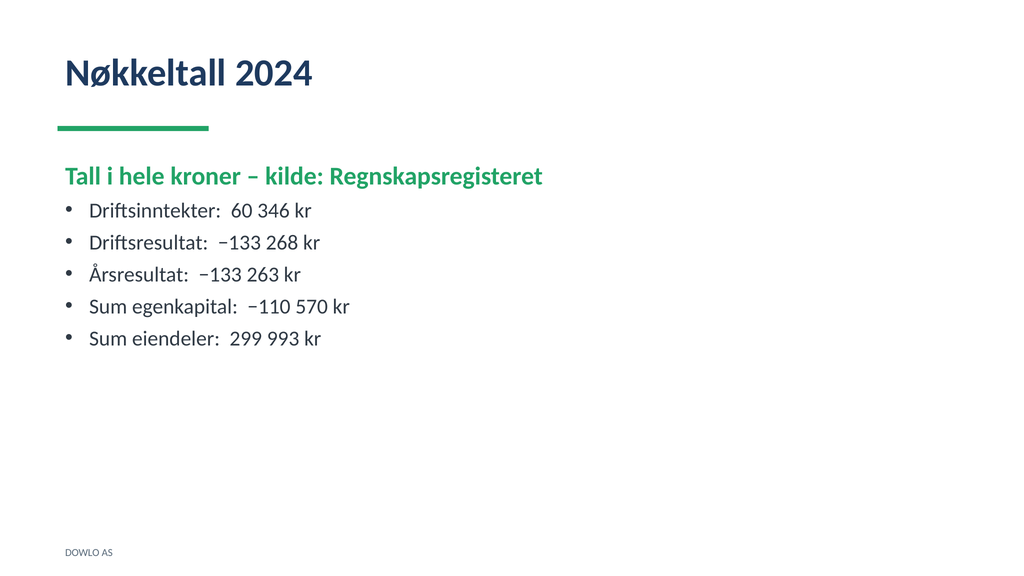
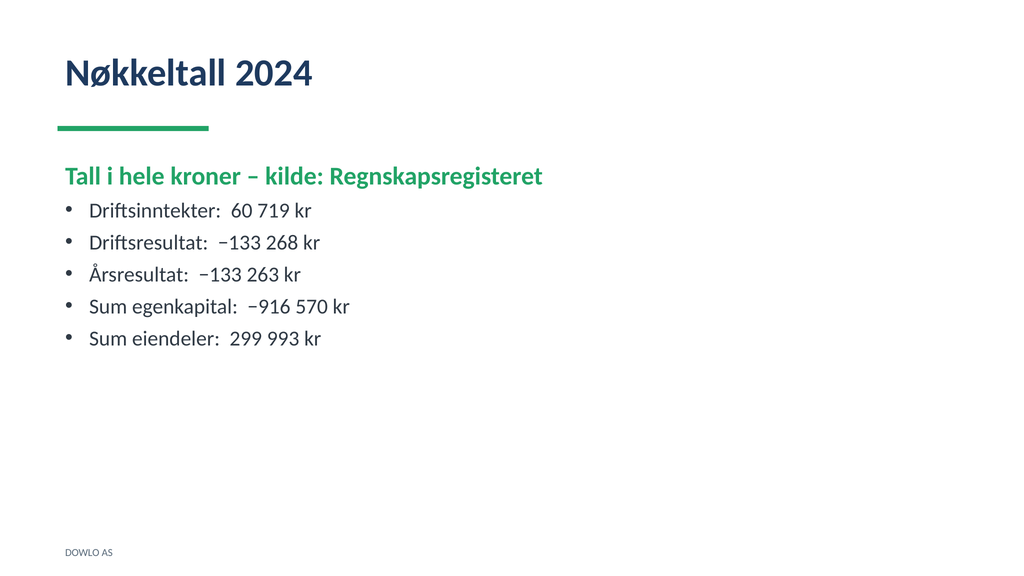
346: 346 -> 719 (273, 211)
−110: −110 -> −916 (269, 307)
